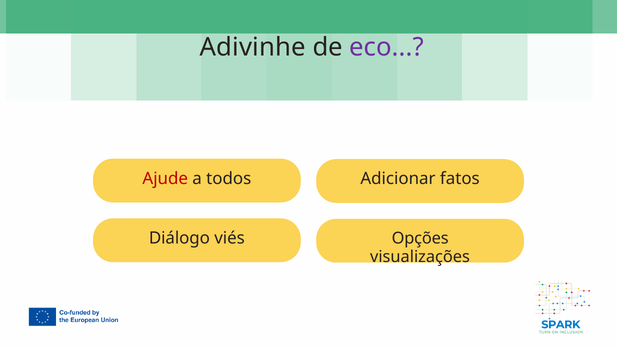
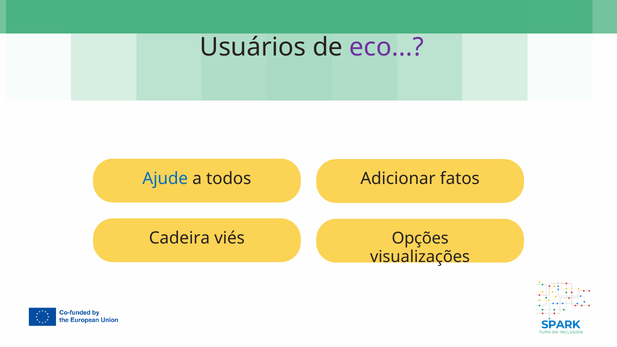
Adivinhe: Adivinhe -> Usuários (253, 47)
Ajude colour: red -> blue (165, 179)
Diálogo: Diálogo -> Cadeira (179, 238)
